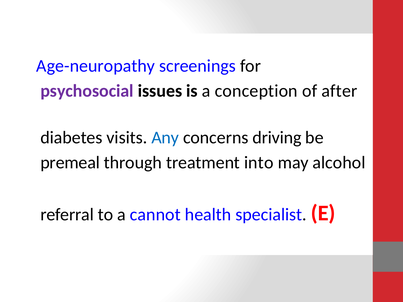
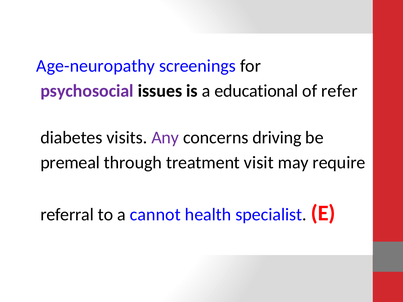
conception: conception -> educational (256, 91)
after: after -> refer (339, 91)
Any colour: blue -> purple (165, 138)
into: into -> visit (259, 163)
alcohol: alcohol -> require (339, 163)
